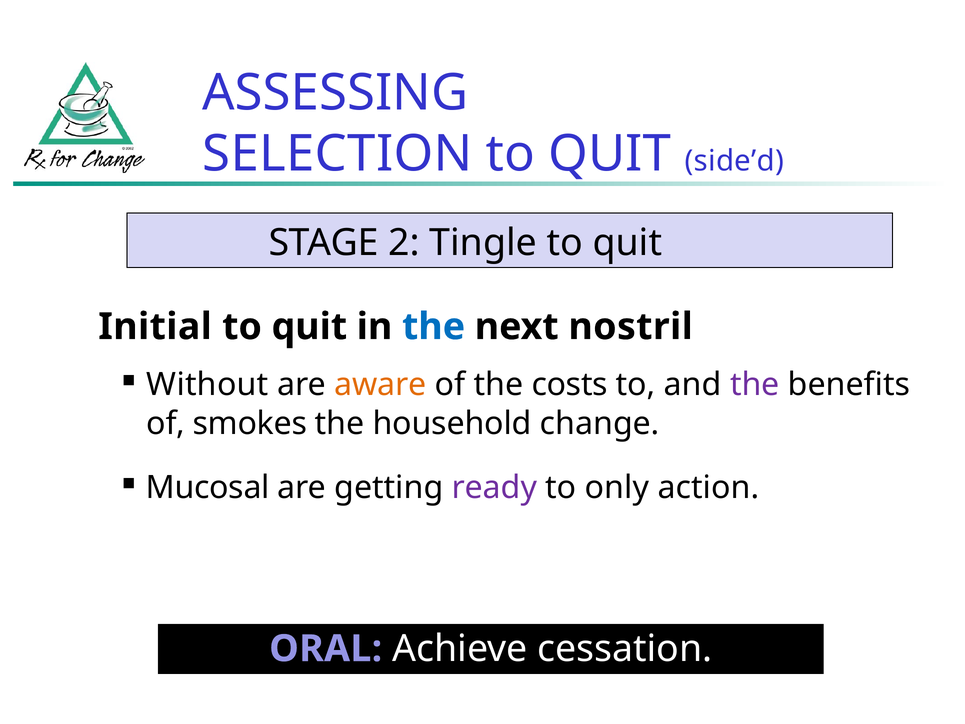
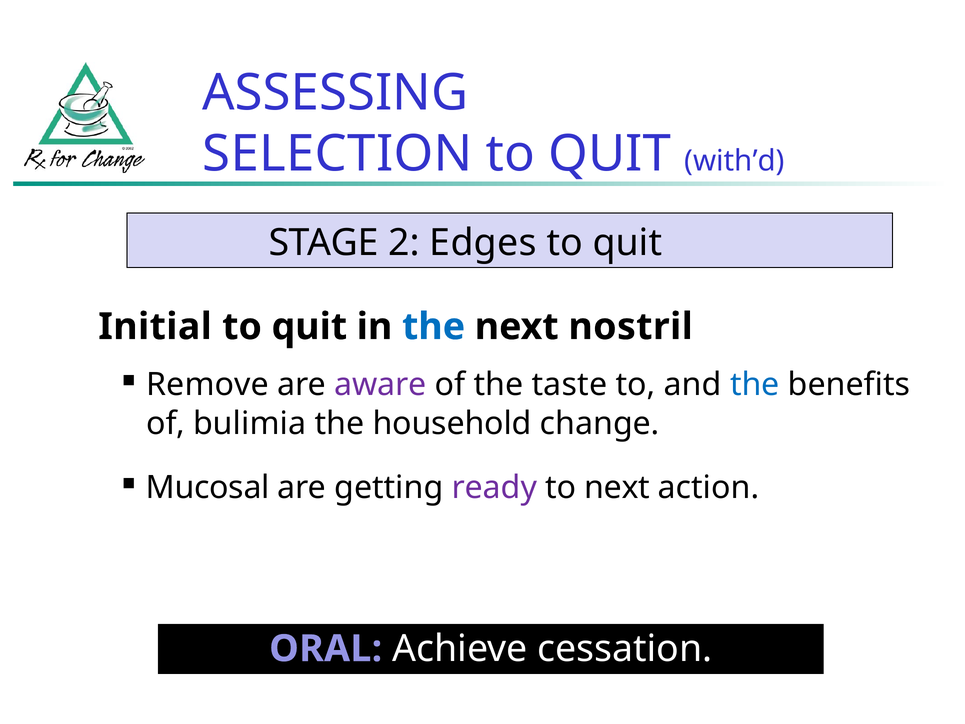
side’d: side’d -> with’d (734, 161)
Tingle: Tingle -> Edges (483, 243)
Without: Without -> Remove (208, 385)
aware colour: orange -> purple (380, 385)
costs: costs -> taste (569, 385)
the colour: purple -> blue (755, 385)
smokes: smokes -> bulimia (250, 423)
to only: only -> next (617, 488)
